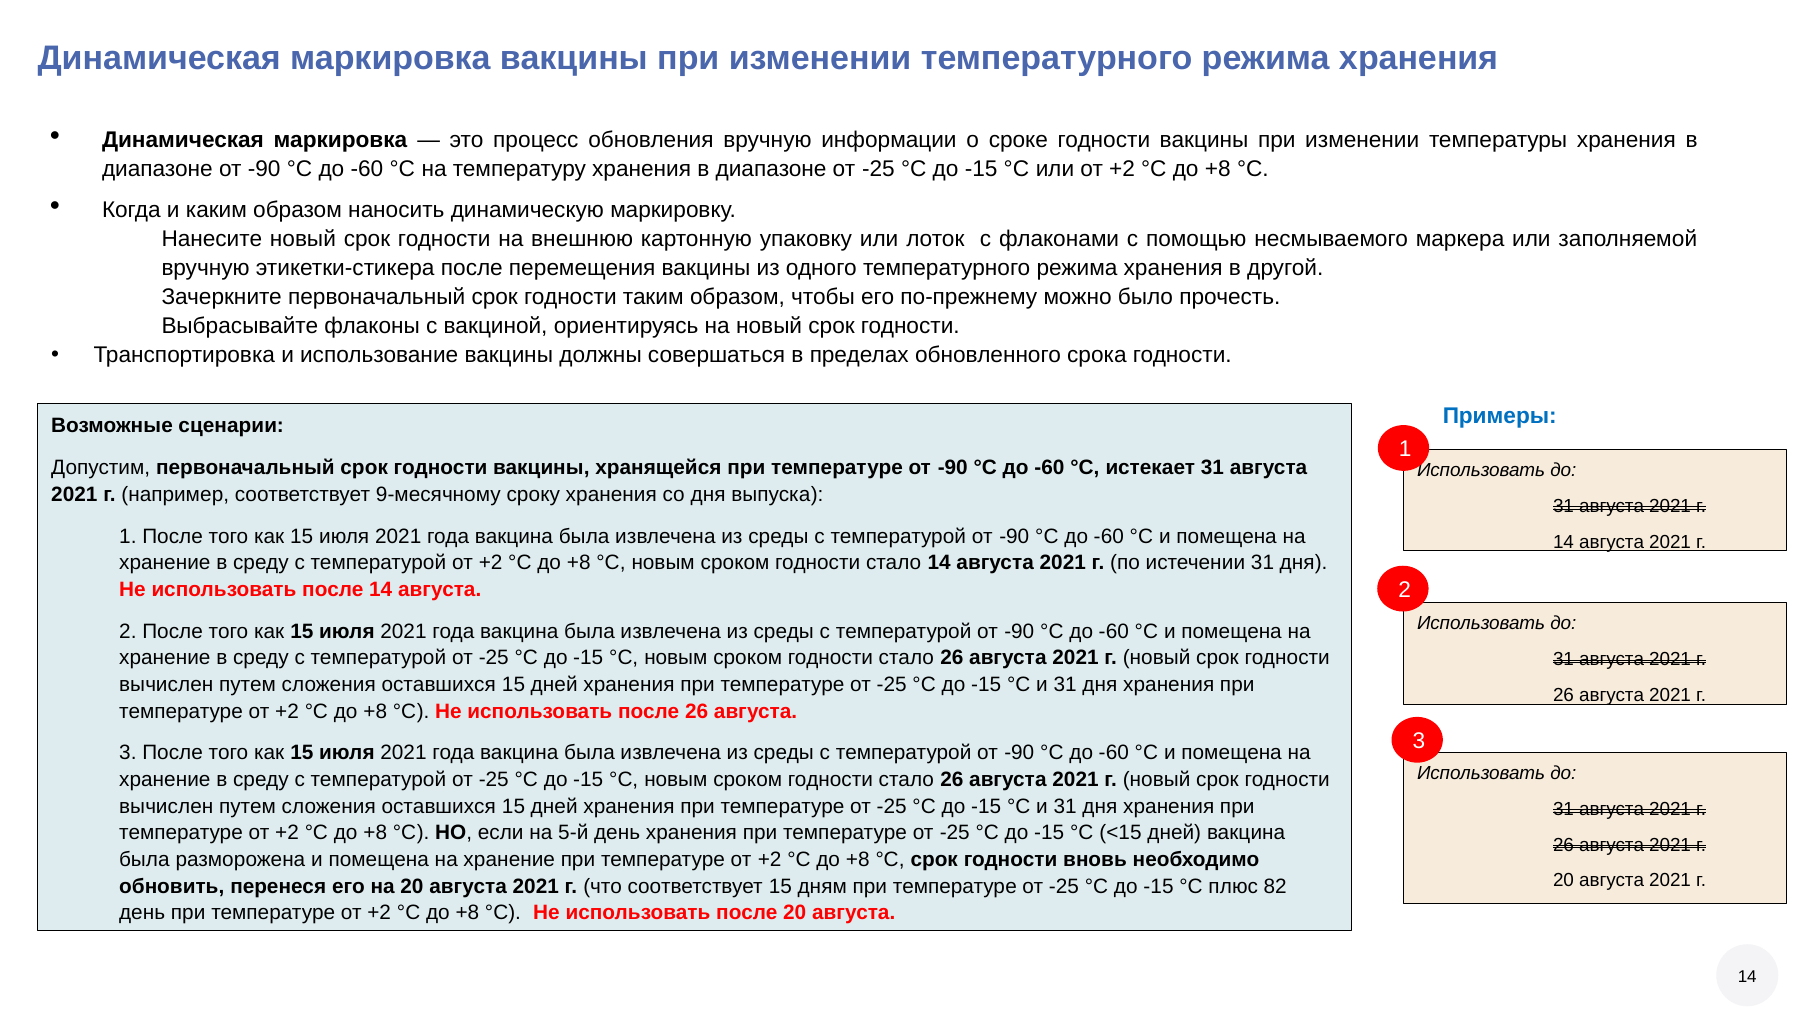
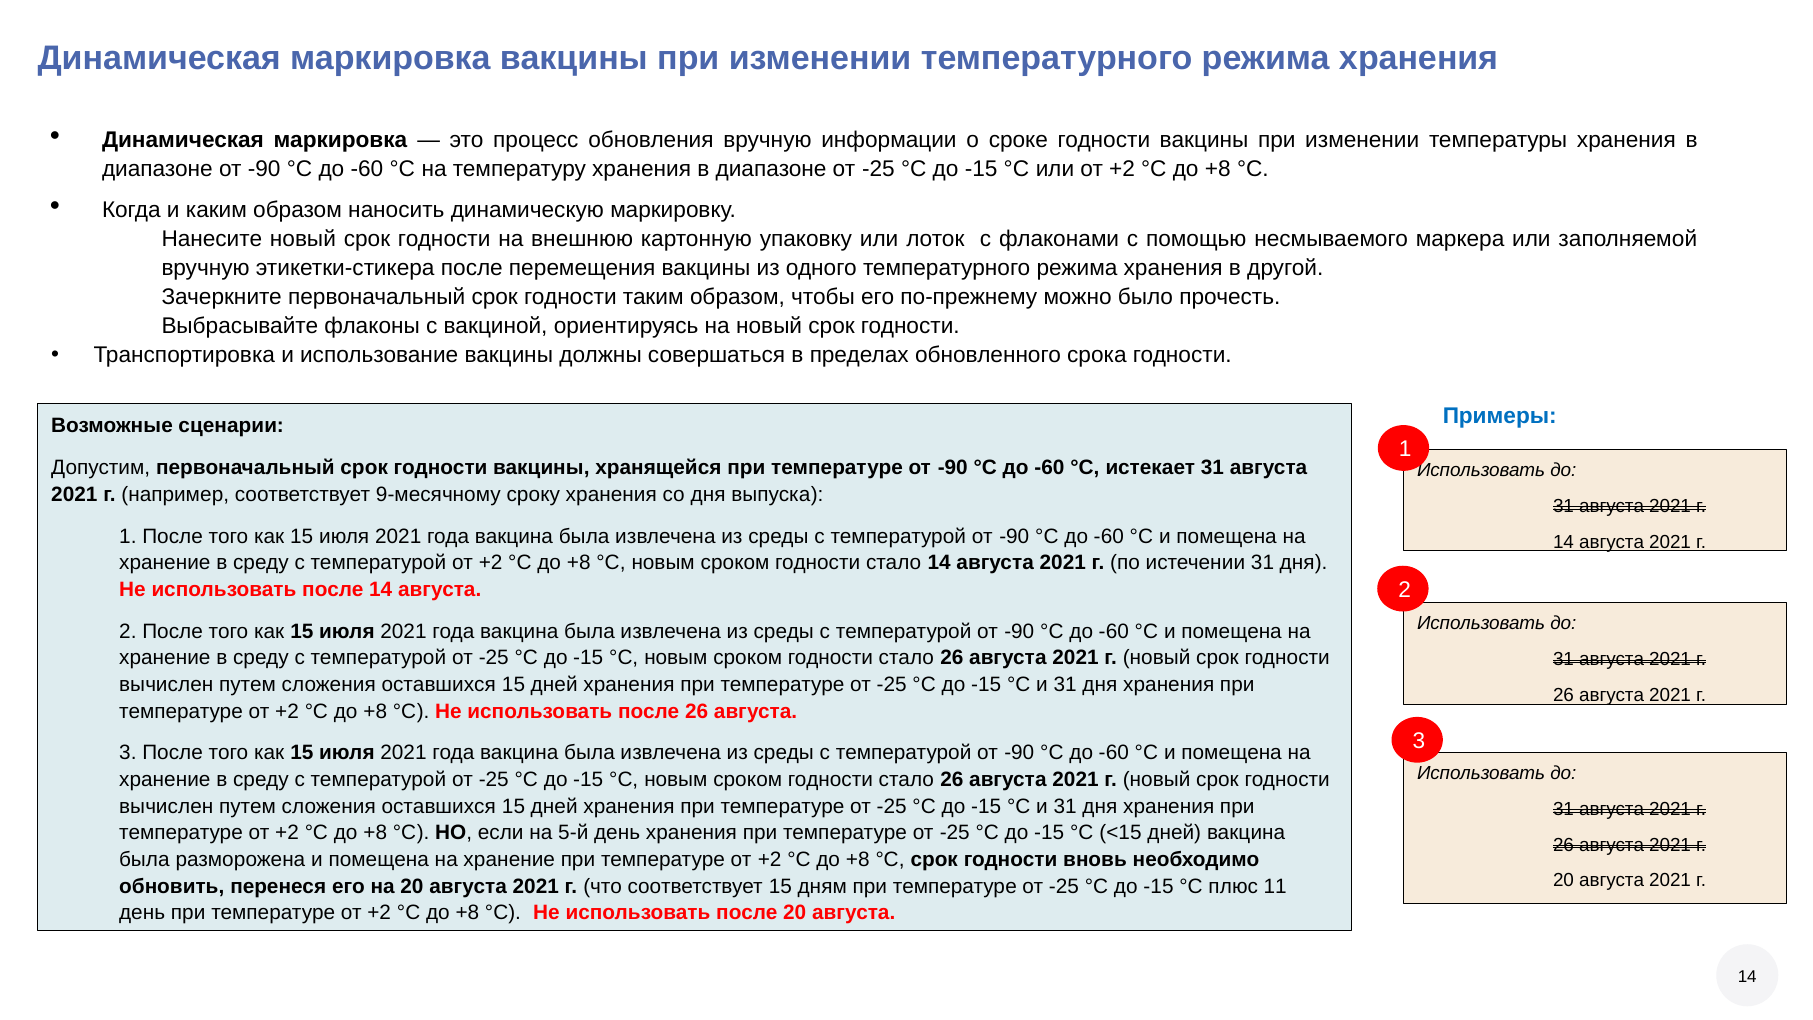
82: 82 -> 11 (1275, 886)
